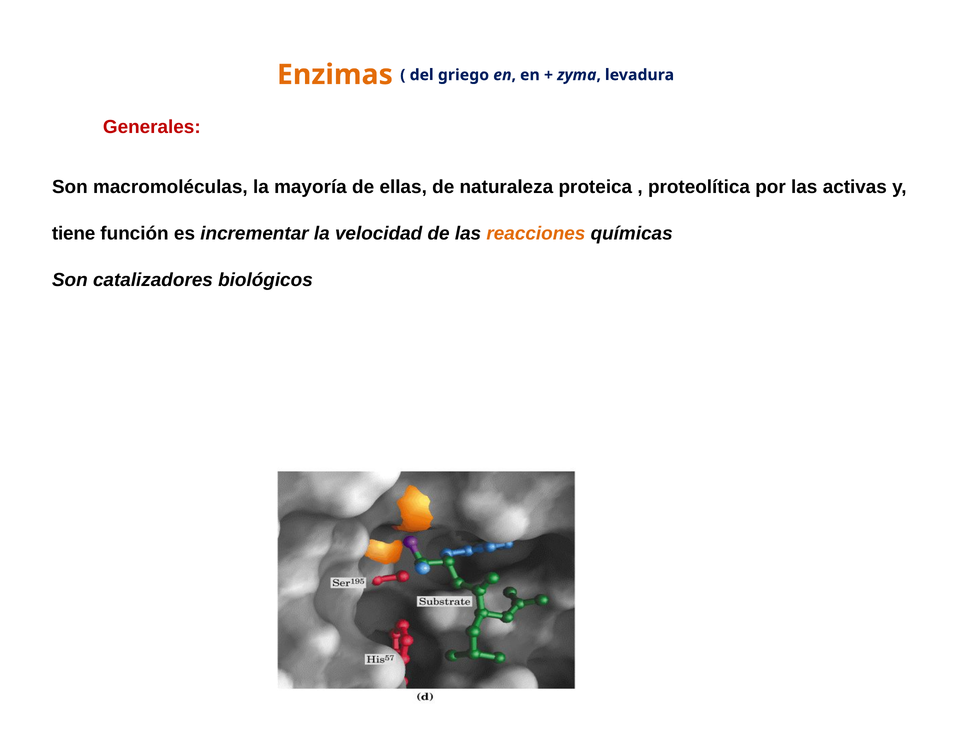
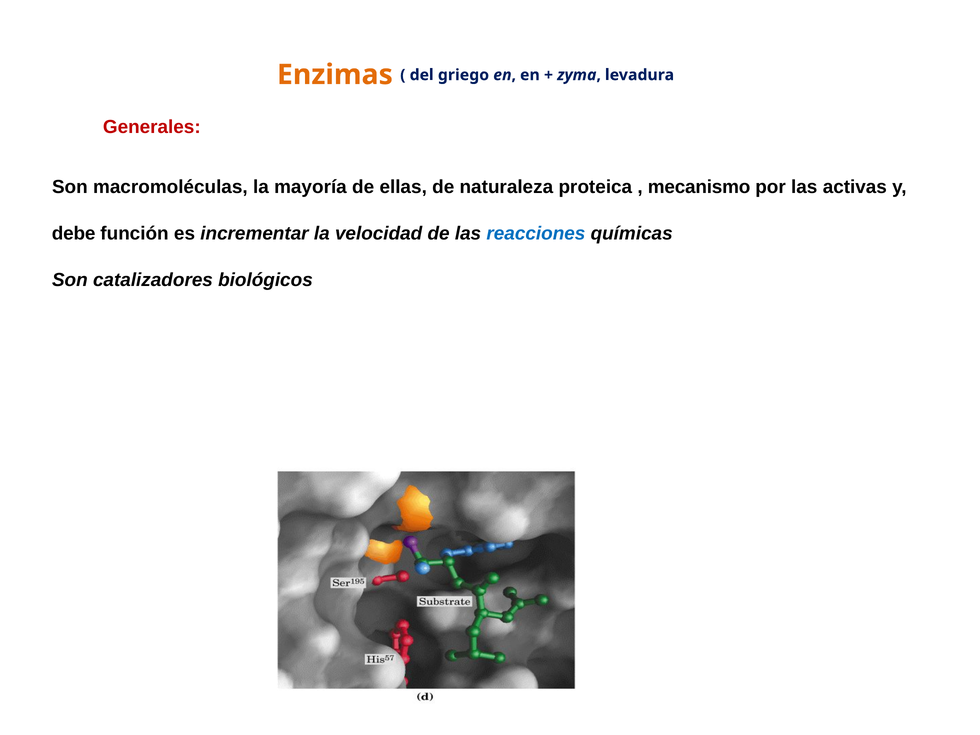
proteolítica: proteolítica -> mecanismo (699, 187)
tiene: tiene -> debe (74, 234)
reacciones colour: orange -> blue (536, 234)
